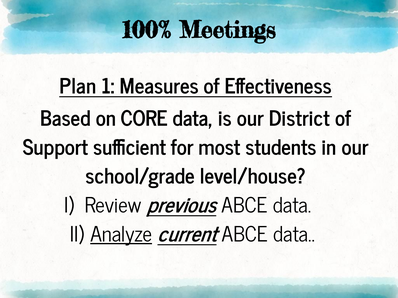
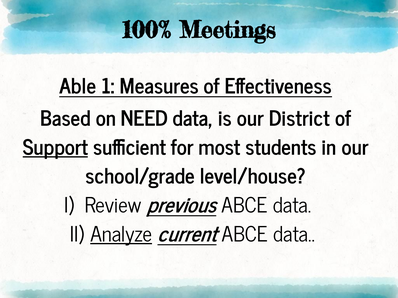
Plan: Plan -> Able (78, 87)
CORE: CORE -> NEED (144, 119)
Support underline: none -> present (55, 148)
